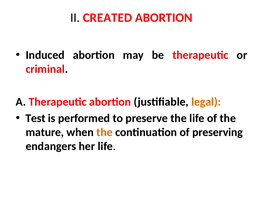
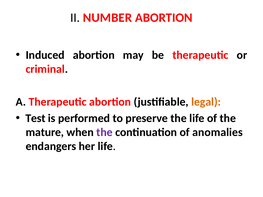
CREATED: CREATED -> NUMBER (107, 18)
the colour: orange -> purple (104, 132)
preserving: preserving -> anomalies (218, 132)
